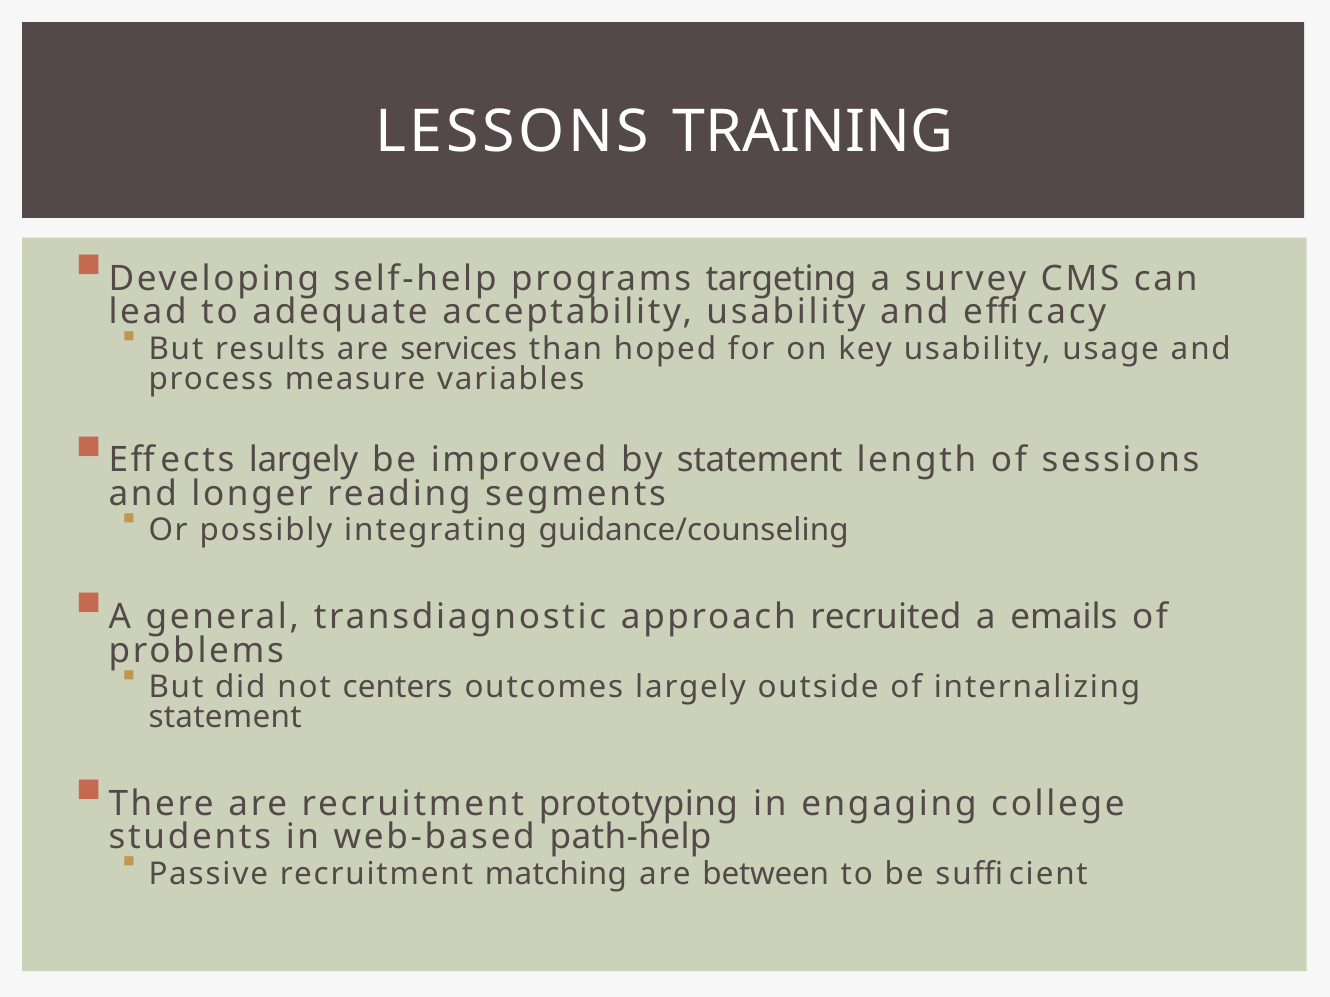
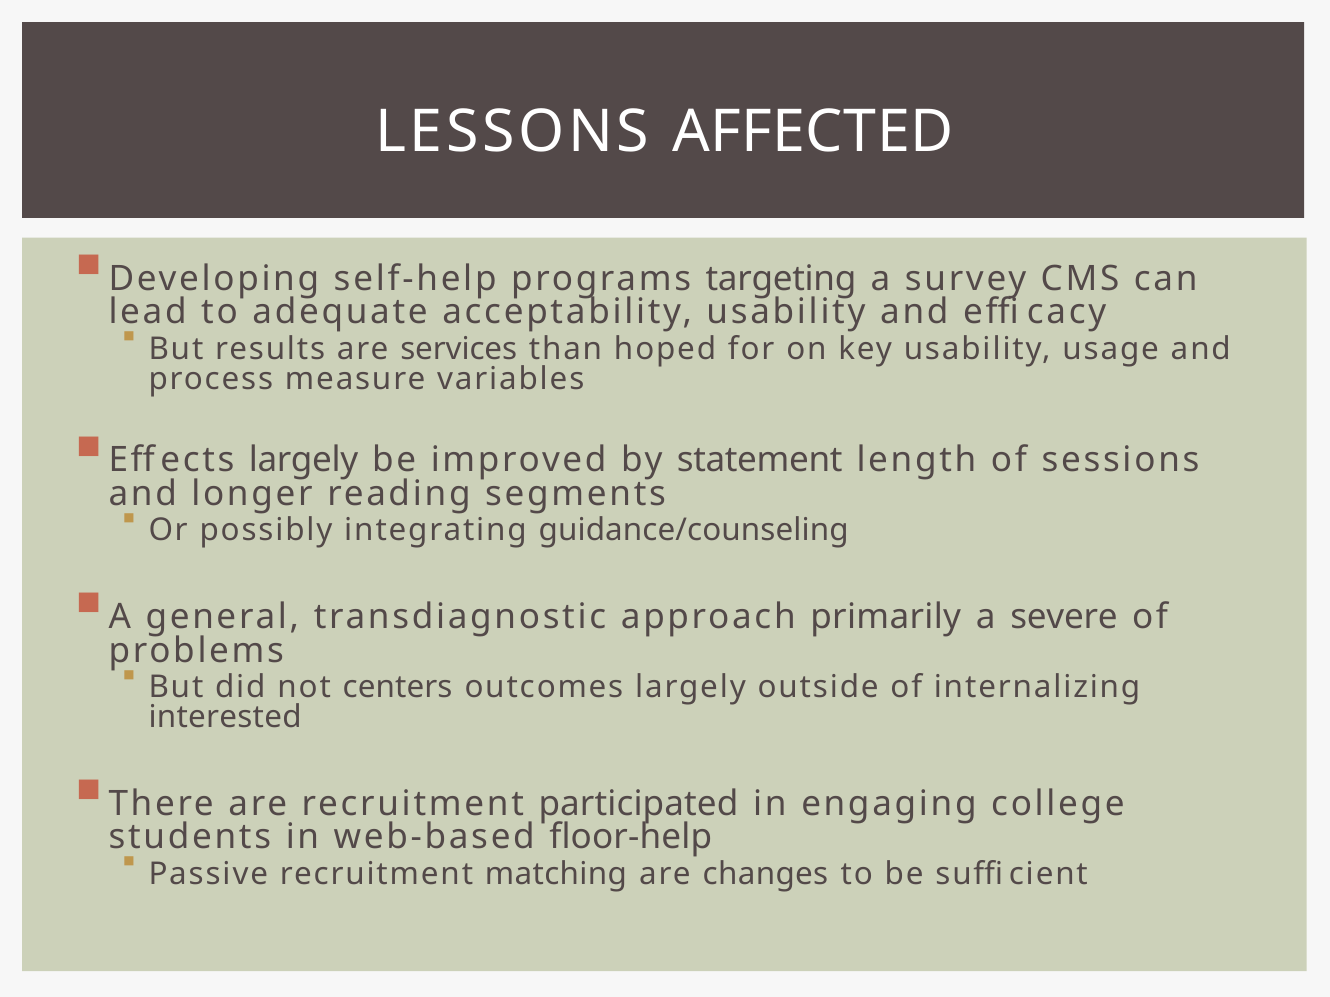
TRAINING: TRAINING -> AFFECTED (813, 132)
recruited: recruited -> primarily (886, 617)
emails: emails -> severe (1064, 617)
statement: statement -> interested (225, 718)
prototyping: prototyping -> participated (638, 804)
path-help: path-help -> floor-help (631, 838)
between: between -> changes (765, 874)
